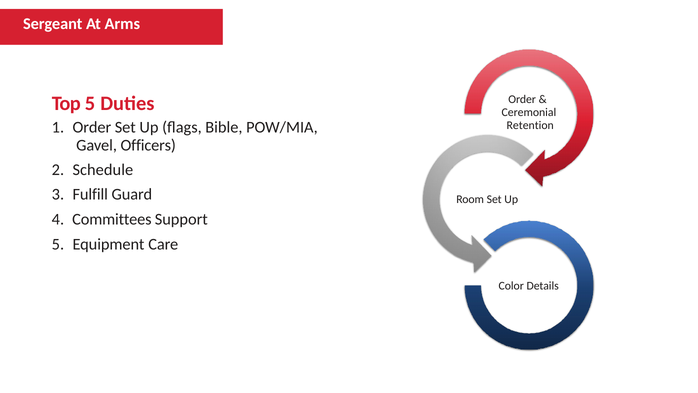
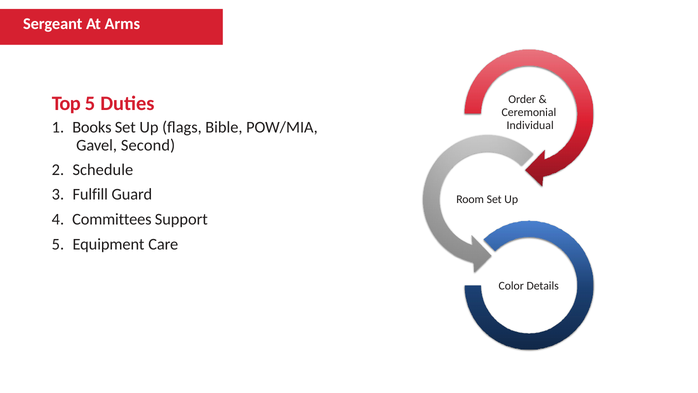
Retention: Retention -> Individual (530, 125)
Order: Order -> Books (92, 127)
Officers: Officers -> Second (148, 145)
